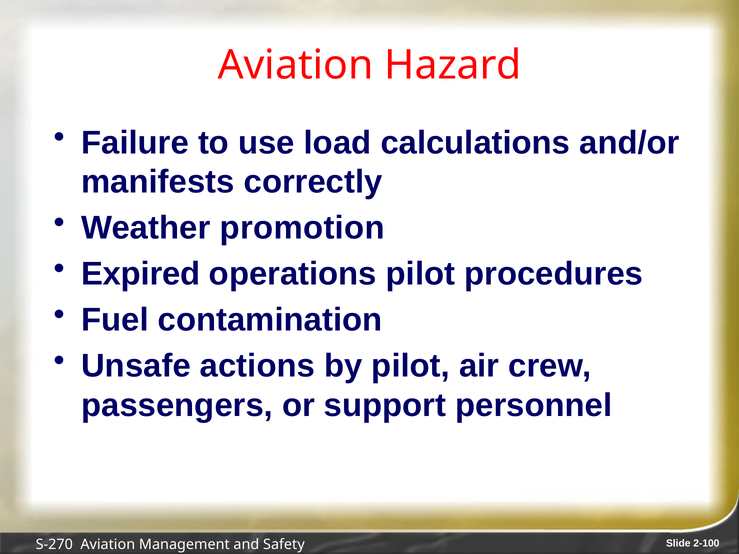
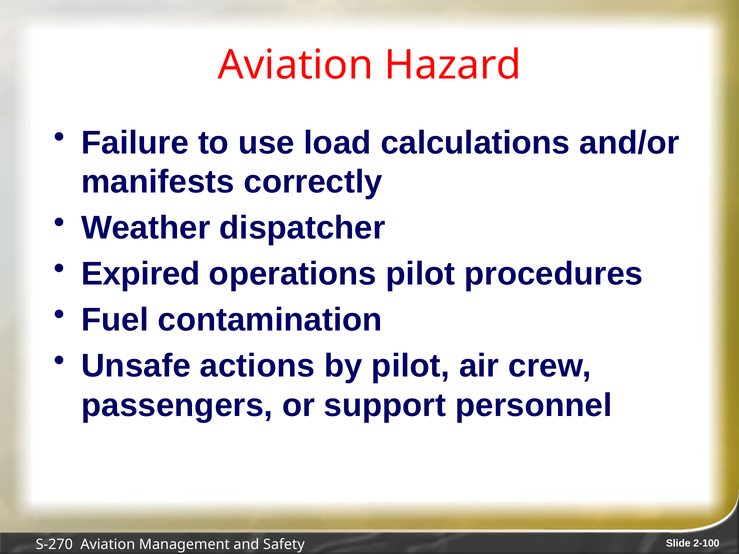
promotion: promotion -> dispatcher (302, 228)
